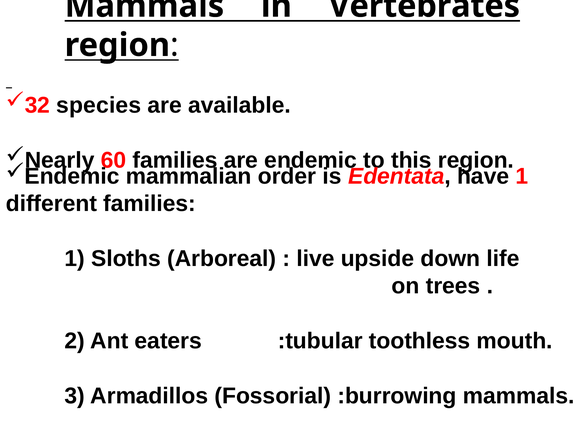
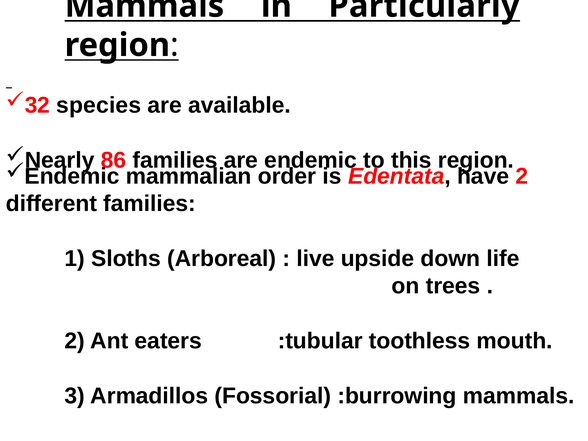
Vertebrates: Vertebrates -> Particularly (424, 6)
60: 60 -> 86 (114, 160)
have 1: 1 -> 2 (522, 176)
